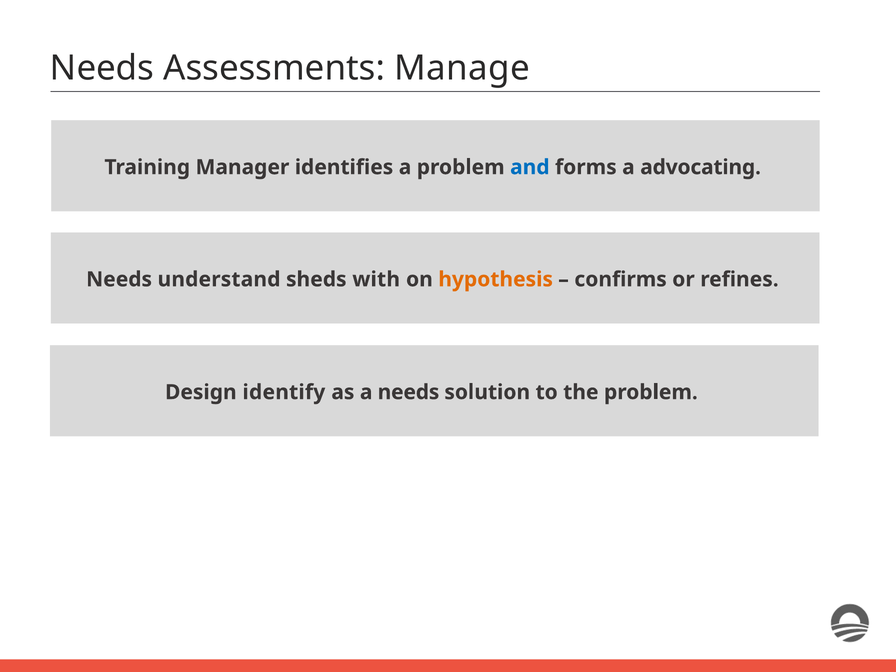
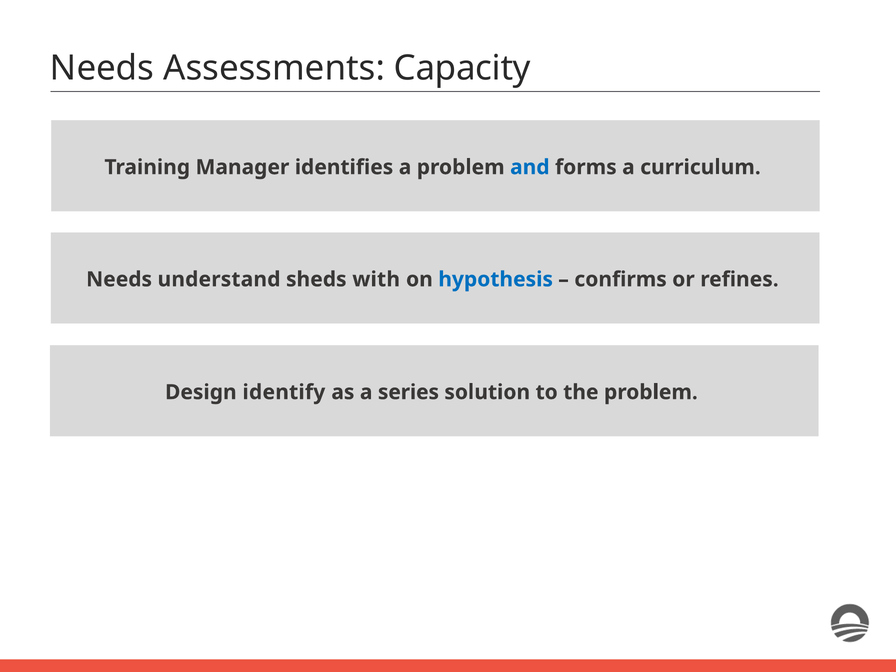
Manage: Manage -> Capacity (462, 68)
advocating: advocating -> curriculum (700, 167)
hypothesis colour: orange -> blue (496, 279)
a needs: needs -> series (408, 392)
